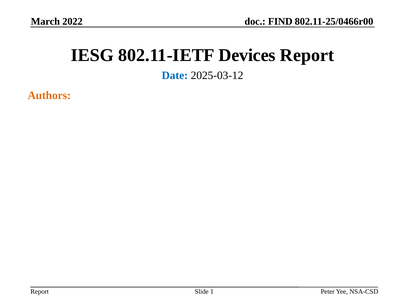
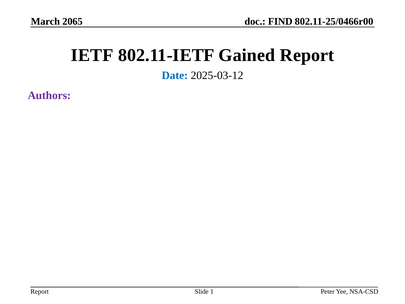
2022: 2022 -> 2065 (72, 22)
IESG: IESG -> IETF (92, 55)
Devices: Devices -> Gained (247, 55)
Authors colour: orange -> purple (49, 95)
